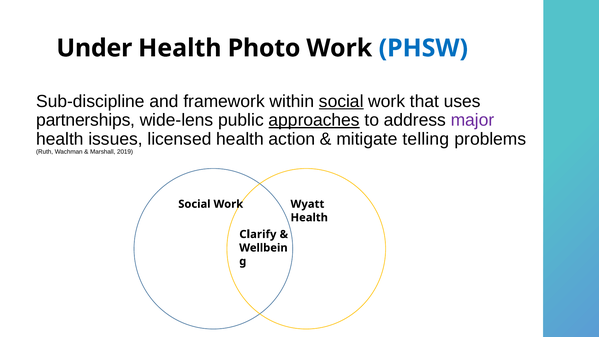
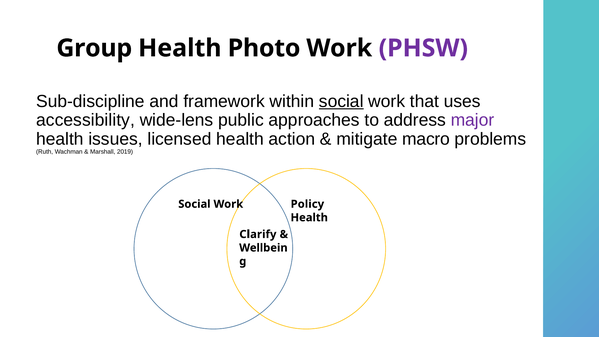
Under: Under -> Group (94, 48)
PHSW colour: blue -> purple (423, 48)
partnerships: partnerships -> accessibility (85, 120)
approaches underline: present -> none (314, 120)
telling: telling -> macro (426, 139)
Wyatt: Wyatt -> Policy (307, 204)
